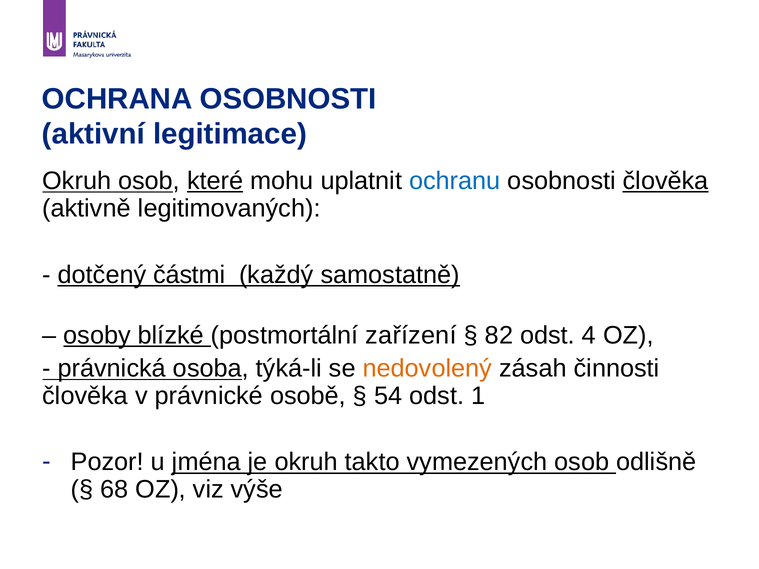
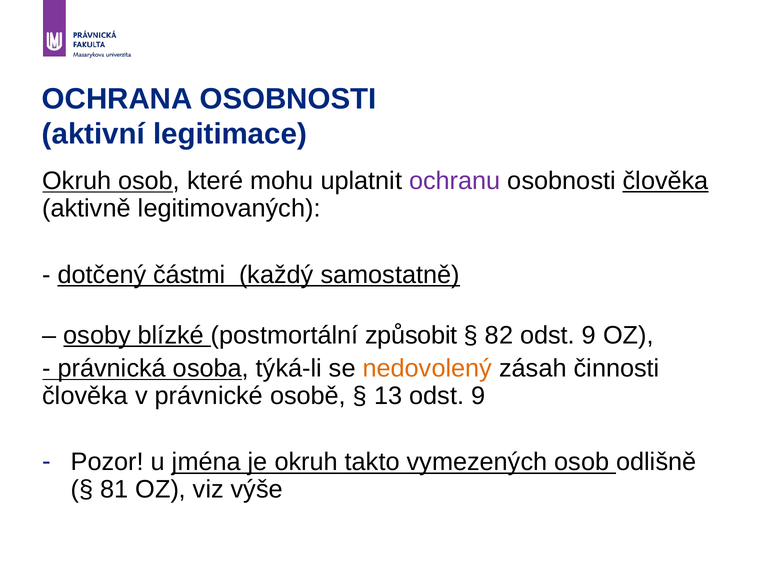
které underline: present -> none (215, 181)
ochranu colour: blue -> purple (455, 181)
zařízení: zařízení -> způsobit (411, 335)
82 odst 4: 4 -> 9 (589, 335)
54: 54 -> 13 (388, 396)
1: 1 -> 9 (478, 396)
68: 68 -> 81 (114, 490)
